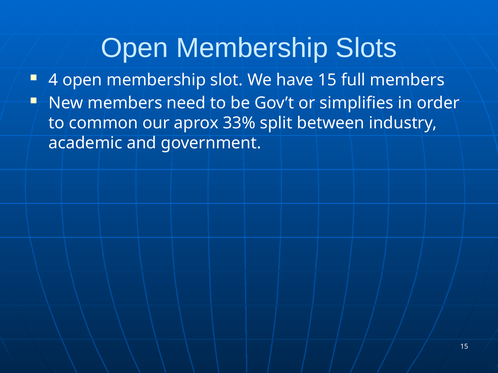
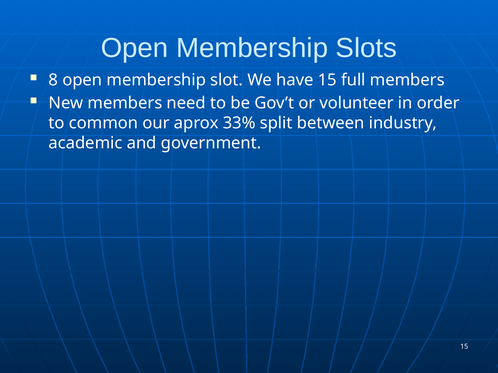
4: 4 -> 8 (53, 80)
simplifies: simplifies -> volunteer (357, 103)
